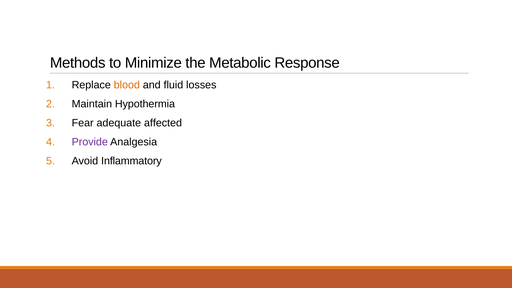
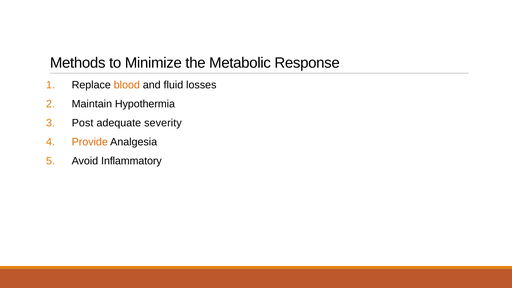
Fear: Fear -> Post (83, 123)
affected: affected -> severity (163, 123)
Provide colour: purple -> orange (90, 142)
